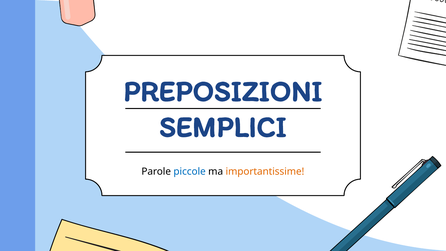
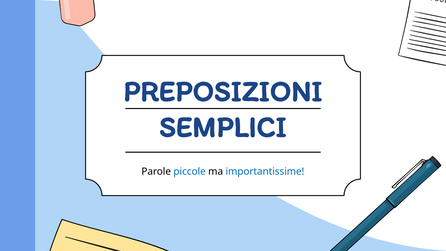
importantissime colour: orange -> blue (265, 171)
